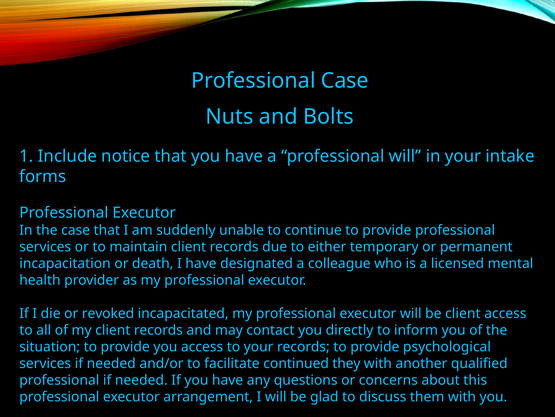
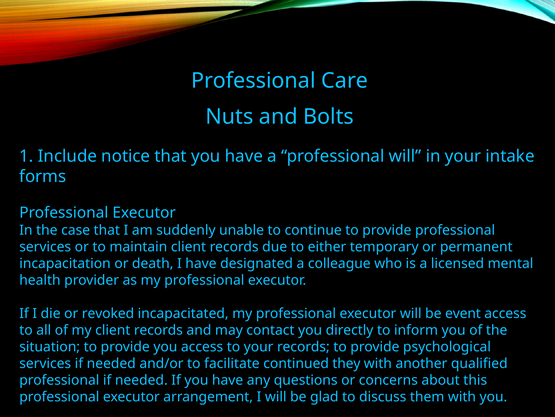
Professional Case: Case -> Care (345, 80)
be client: client -> event (463, 313)
